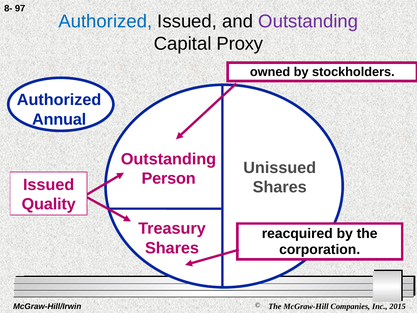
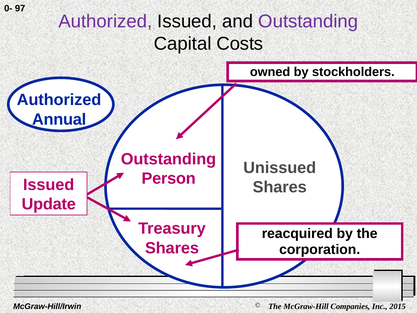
8-: 8- -> 0- (8, 8)
Authorized colour: blue -> purple (105, 21)
Proxy: Proxy -> Costs (240, 44)
Quality: Quality -> Update (49, 204)
